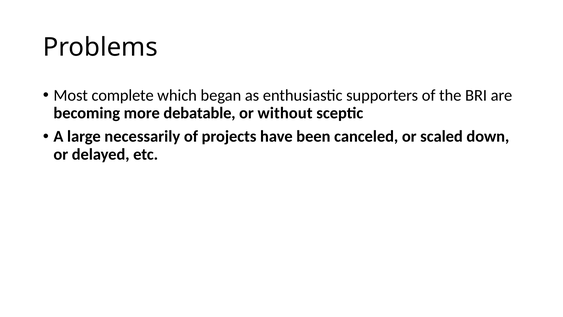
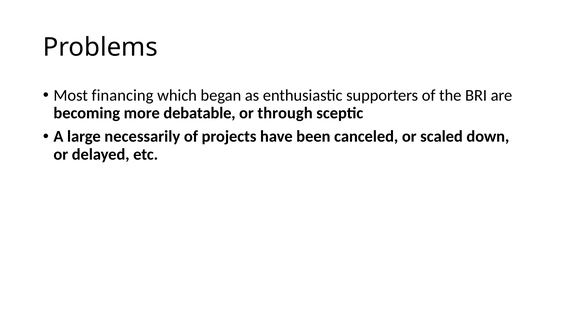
complete: complete -> financing (122, 95)
without: without -> through (285, 113)
